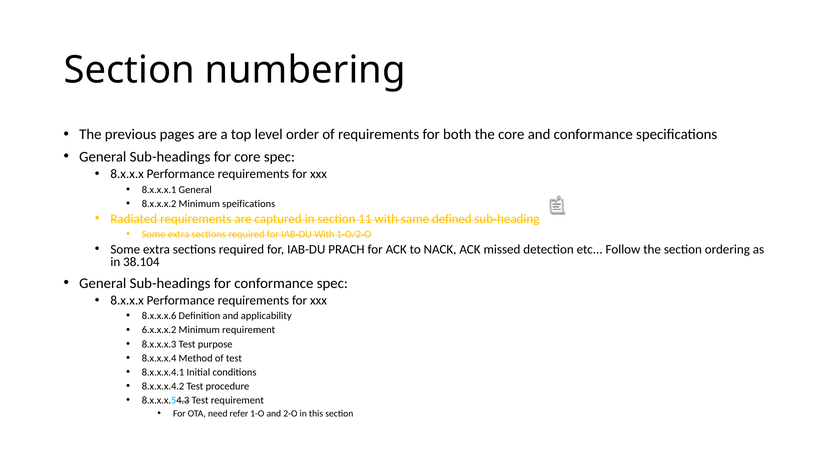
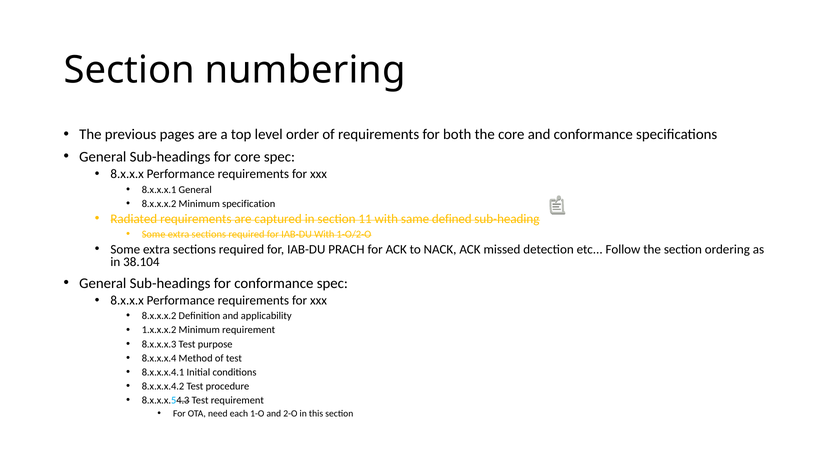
speifications: speifications -> specification (249, 204)
8.x.x.x.6: 8.x.x.x.6 -> 8.x.x.x.2 (159, 316)
6.x.x.x.2: 6.x.x.x.2 -> 1.x.x.x.2 (159, 330)
refer: refer -> each (239, 414)
